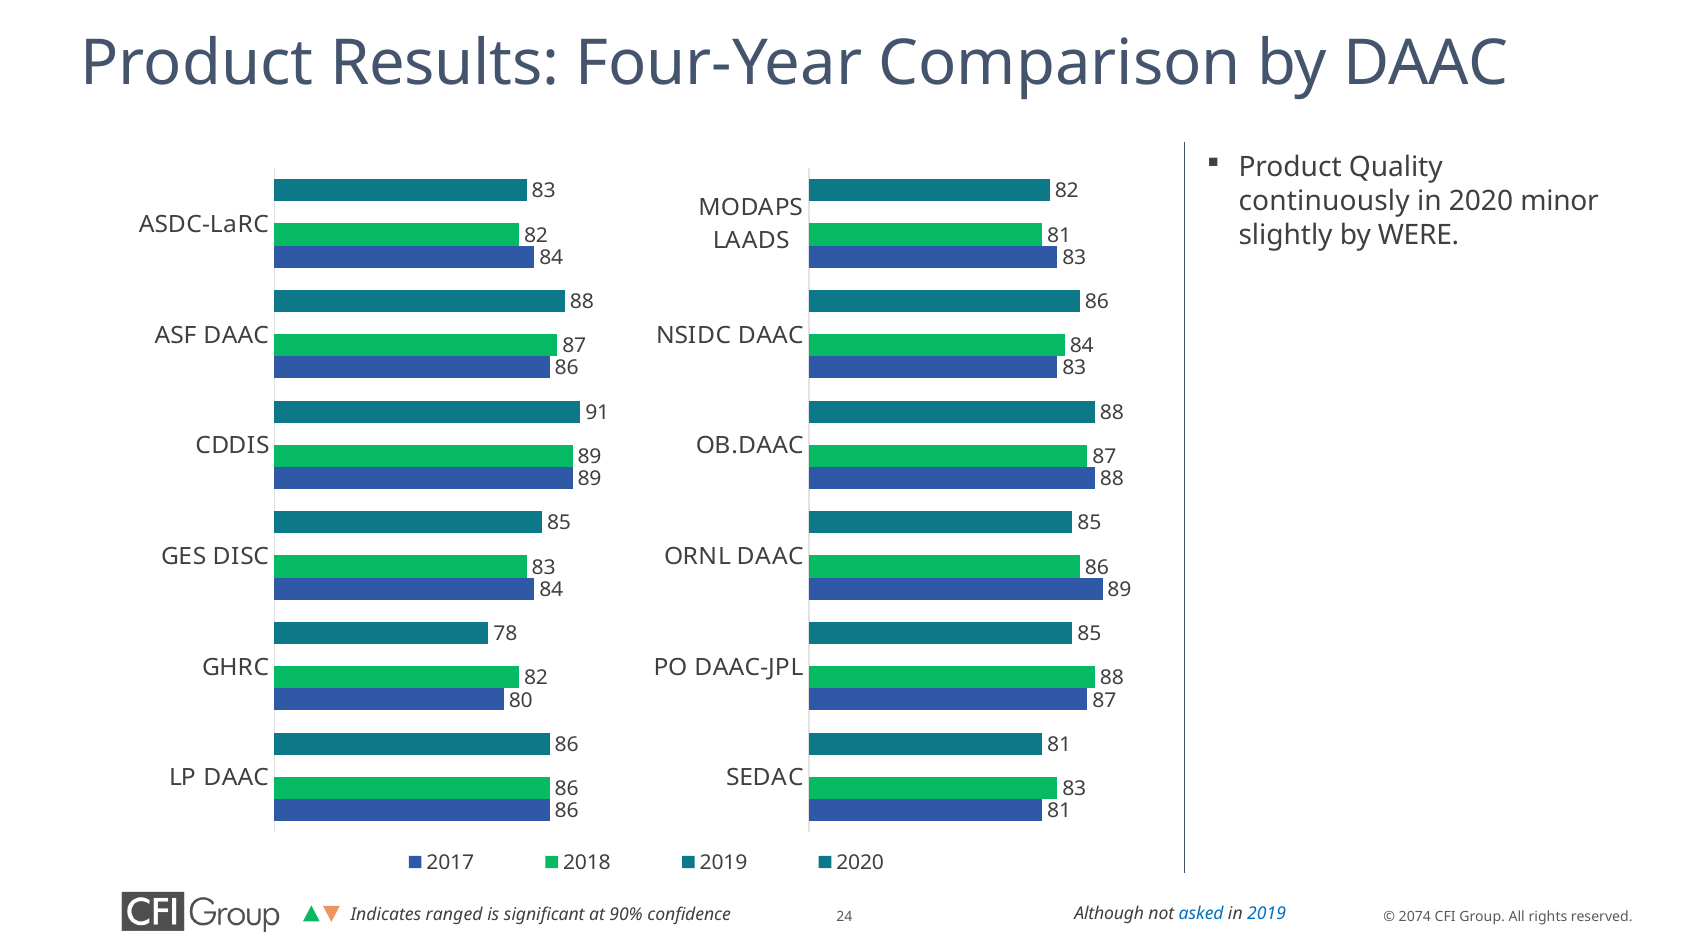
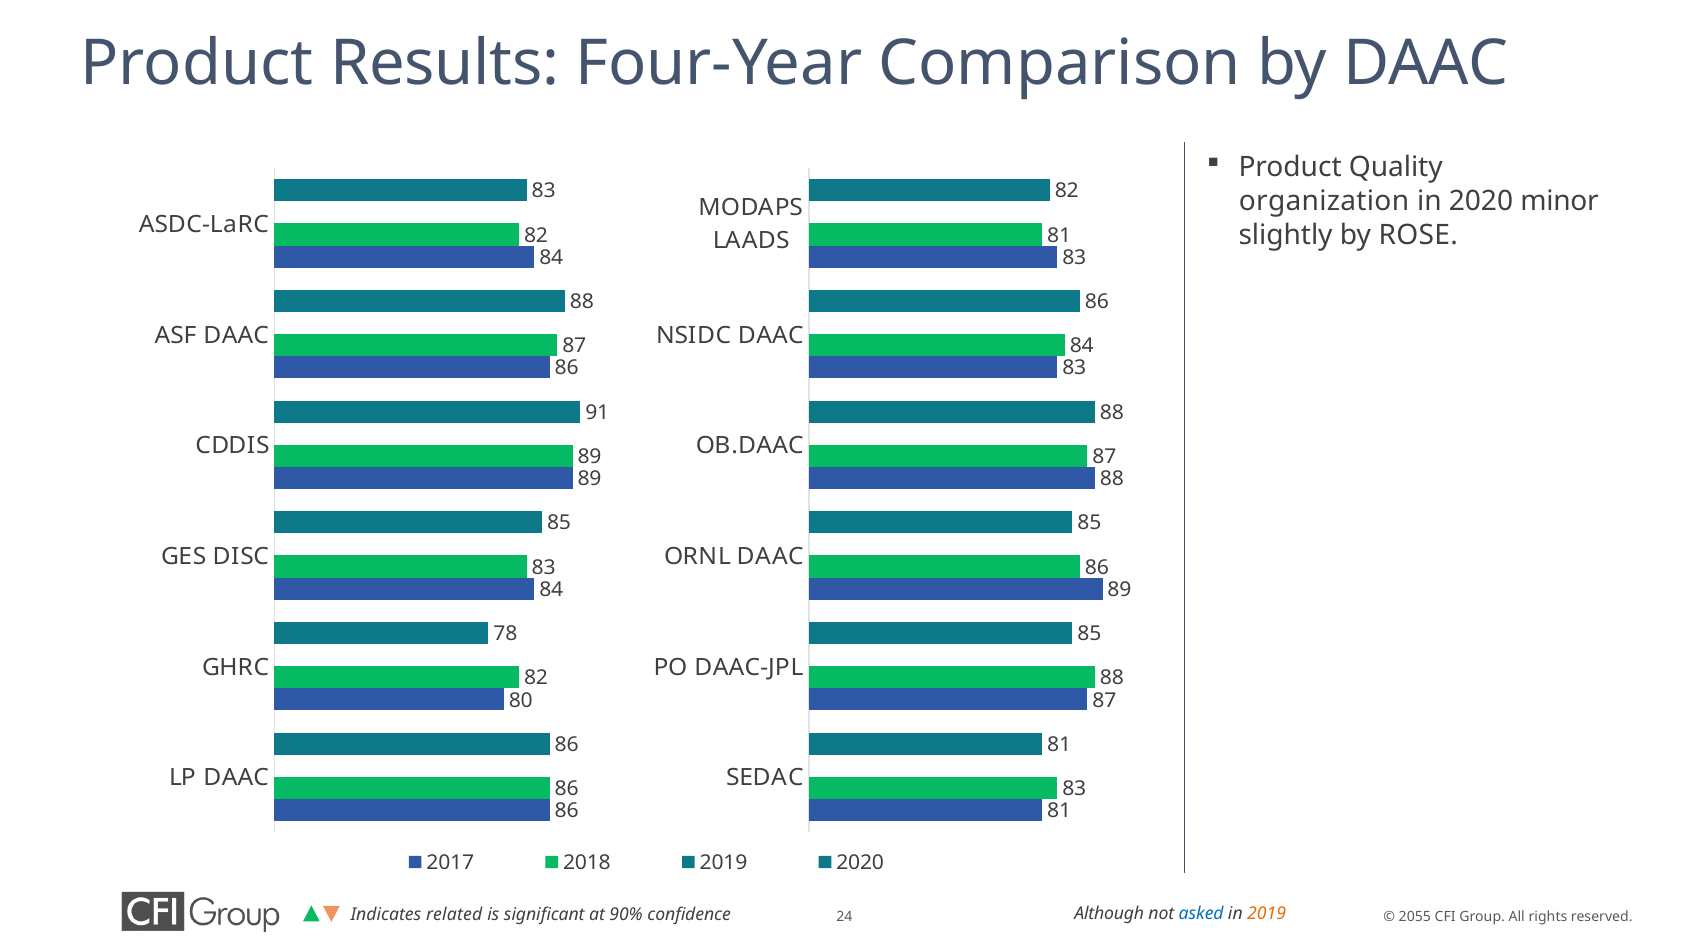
continuously: continuously -> organization (1324, 201)
WERE: WERE -> ROSE (1418, 235)
ranged: ranged -> related (454, 914)
2019 colour: blue -> orange (1267, 914)
2074: 2074 -> 2055 (1415, 917)
